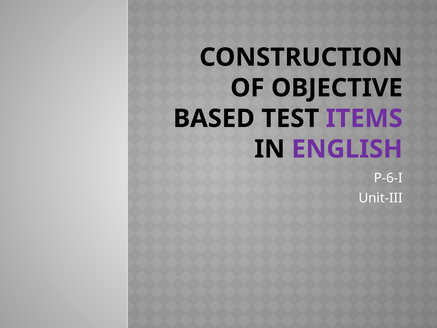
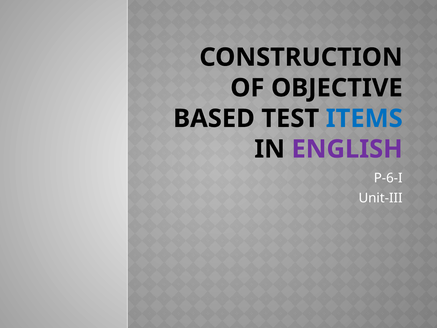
ITEMS colour: purple -> blue (364, 118)
